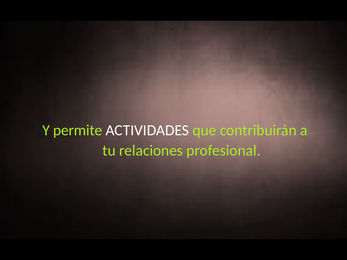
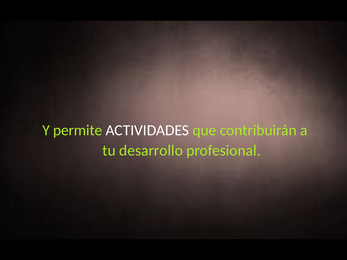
relaciones: relaciones -> desarrollo (151, 151)
